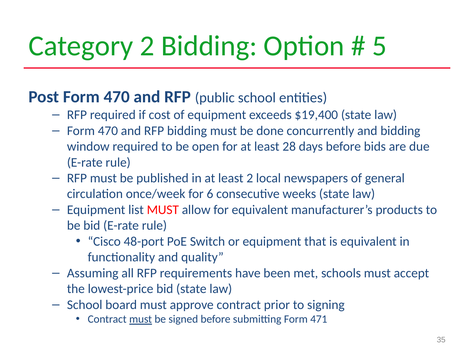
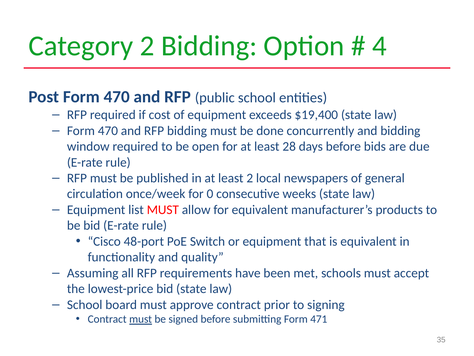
5: 5 -> 4 (379, 46)
6: 6 -> 0 (210, 194)
